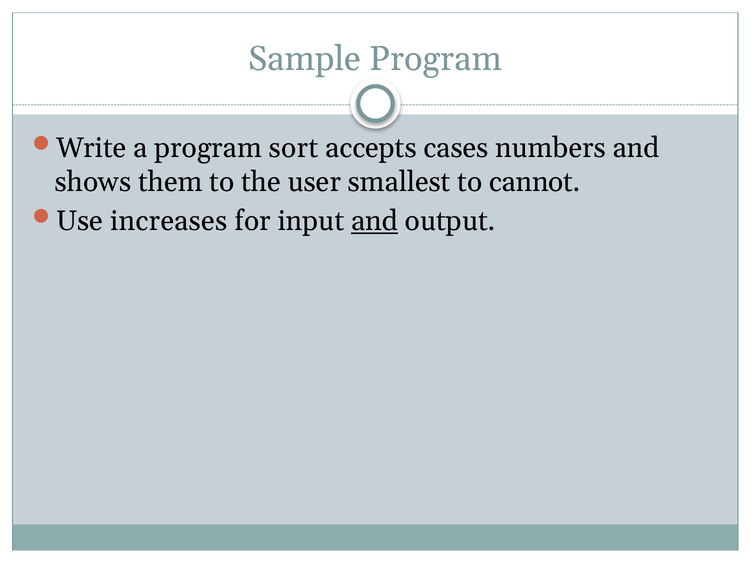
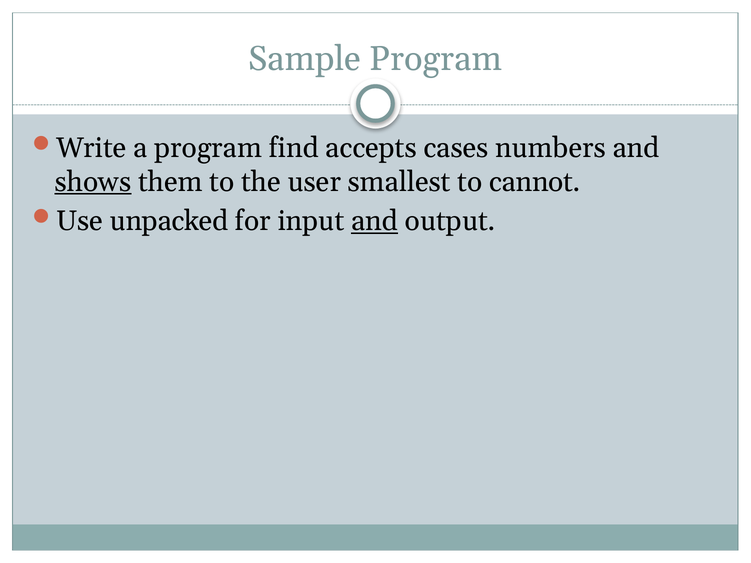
sort: sort -> find (294, 148)
shows underline: none -> present (93, 182)
increases: increases -> unpacked (169, 221)
